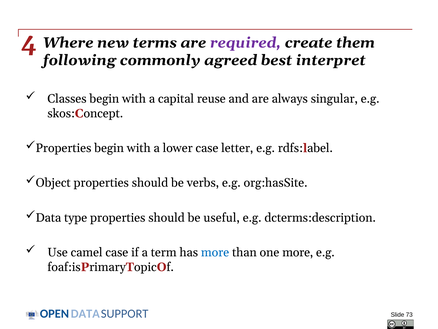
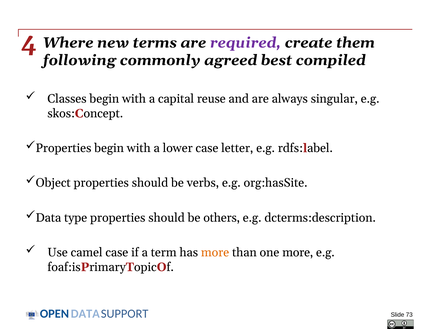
interpret: interpret -> compiled (331, 60)
useful: useful -> others (222, 217)
more colour: blue -> orange (215, 252)
